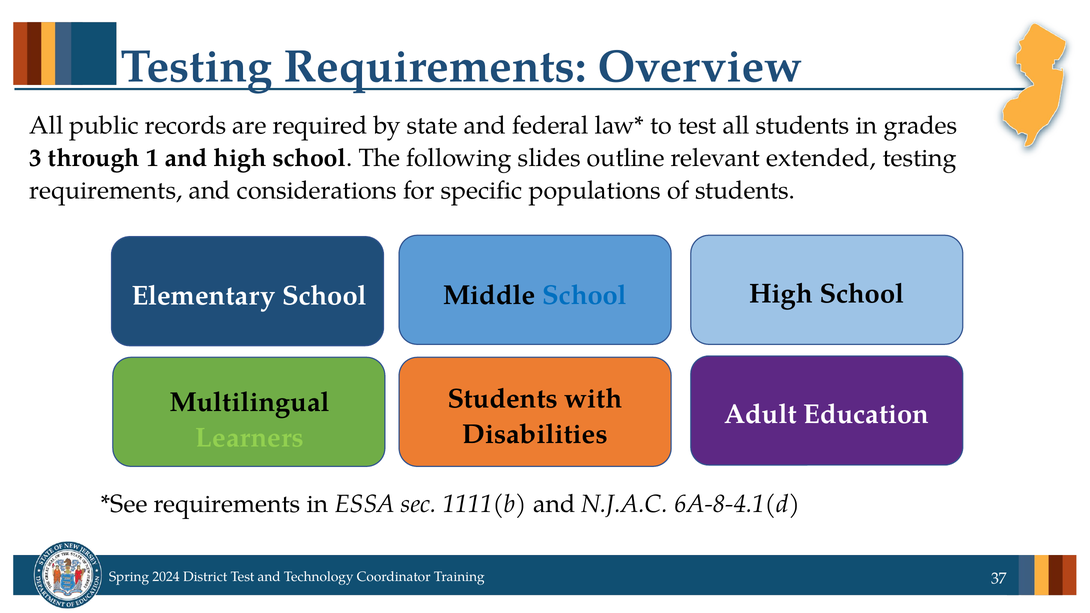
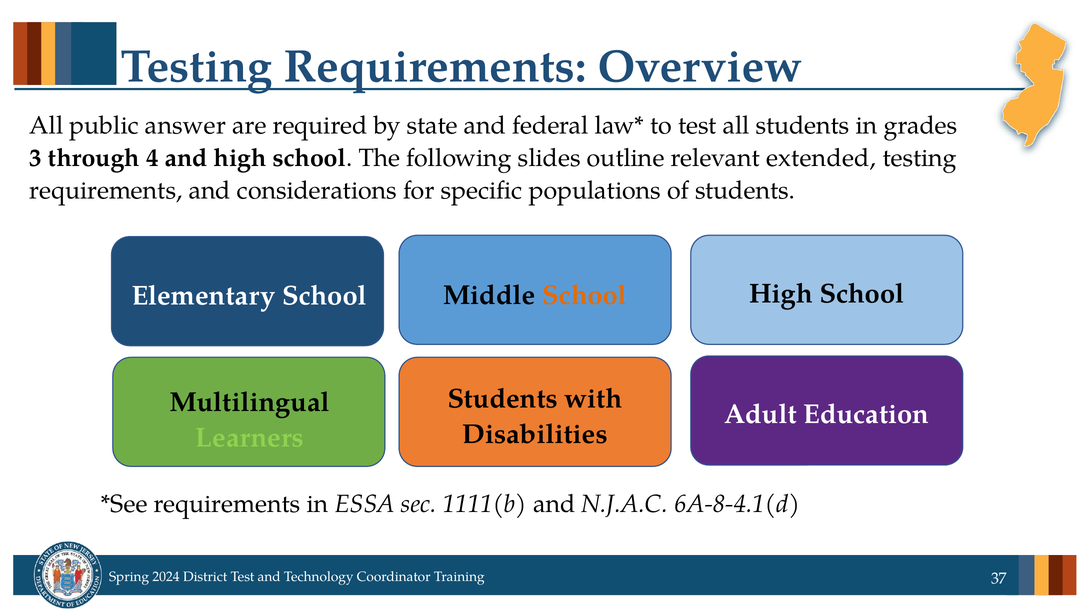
records: records -> answer (185, 126)
1: 1 -> 4 (152, 158)
School colour: blue -> orange (585, 295)
